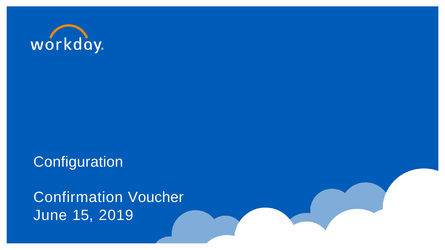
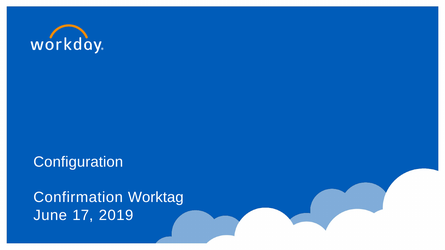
Voucher: Voucher -> Worktag (156, 198)
15: 15 -> 17 (83, 215)
